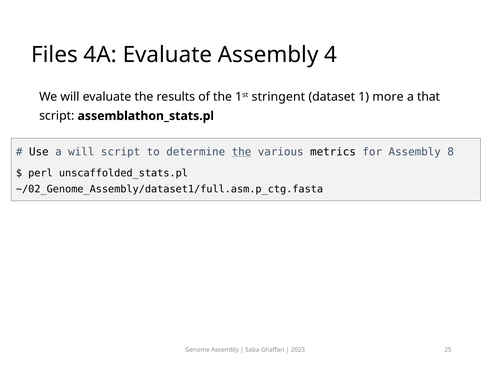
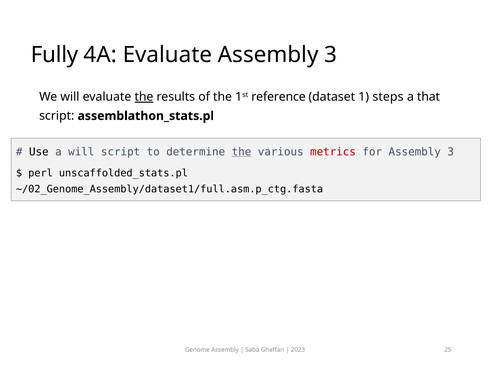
Files: Files -> Fully (55, 55)
Evaluate Assembly 4: 4 -> 3 (331, 55)
the underline: none -> present (144, 97)
stringent: stringent -> reference (278, 97)
more: more -> steps (388, 97)
metrics colour: black -> red (333, 152)
for Assembly 8: 8 -> 3 (451, 152)
